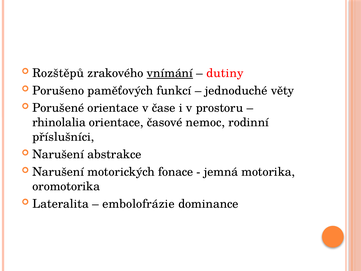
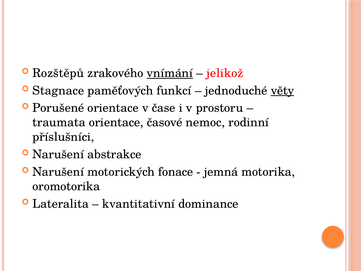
dutiny: dutiny -> jelikož (225, 73)
Porušeno: Porušeno -> Stagnace (58, 90)
věty underline: none -> present (282, 90)
rhinolalia: rhinolalia -> traumata (59, 122)
embolofrázie: embolofrázie -> kvantitativní (139, 204)
